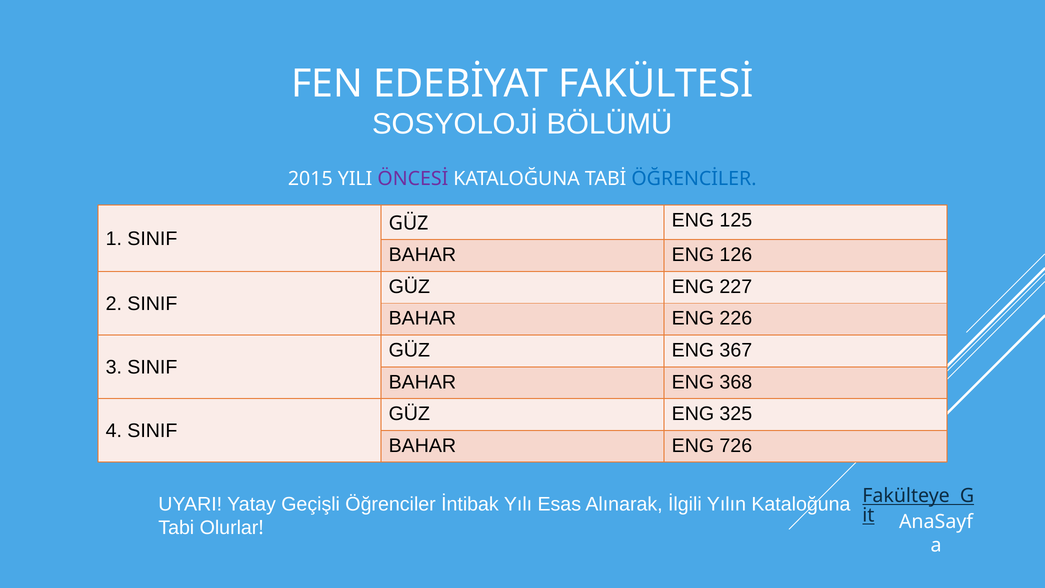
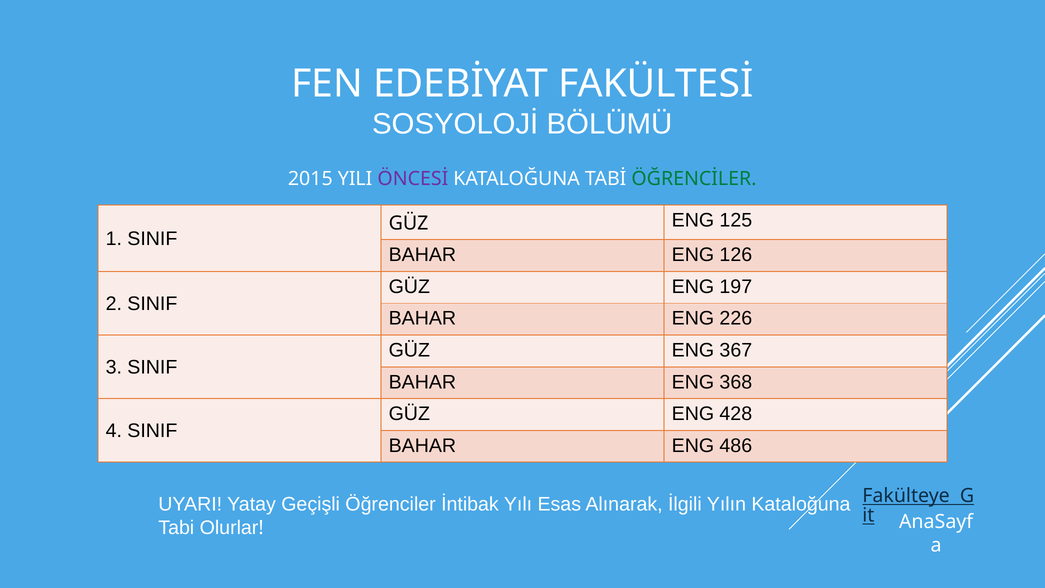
ÖĞRENCİLER colour: blue -> green (694, 179)
227: 227 -> 197 (736, 287)
325: 325 -> 428 (736, 414)
726: 726 -> 486 (736, 445)
